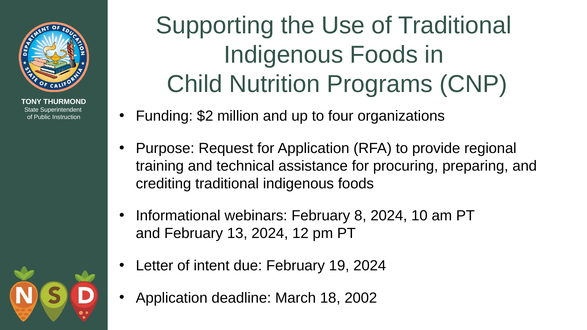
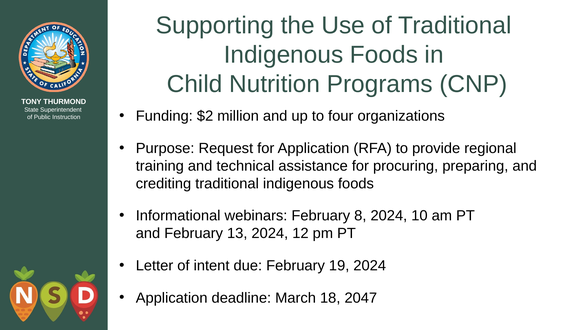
2002: 2002 -> 2047 (361, 298)
